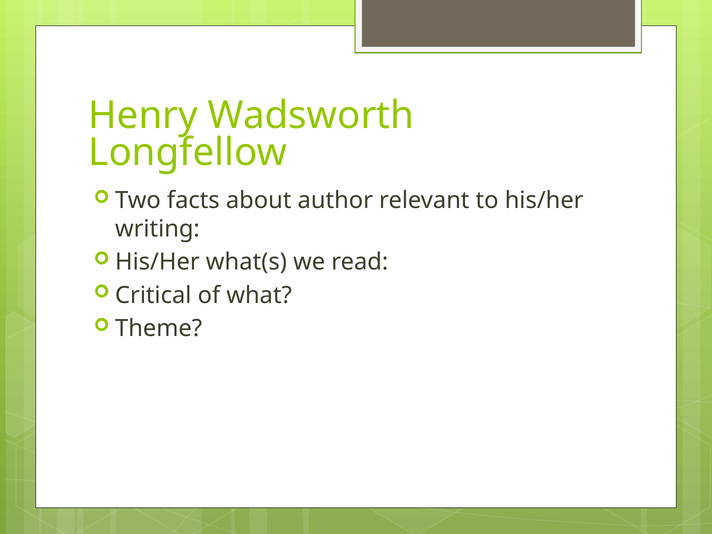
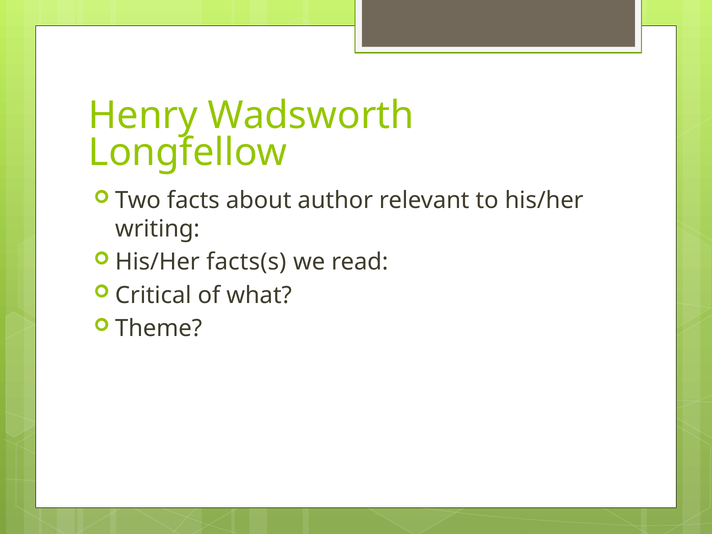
what(s: what(s -> facts(s (246, 262)
